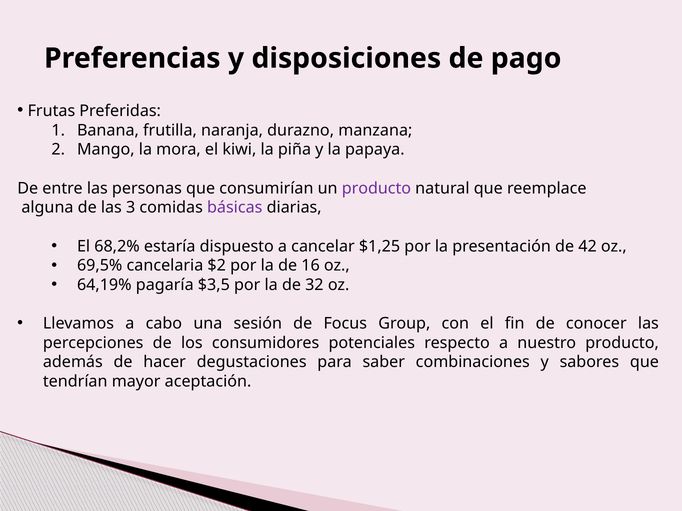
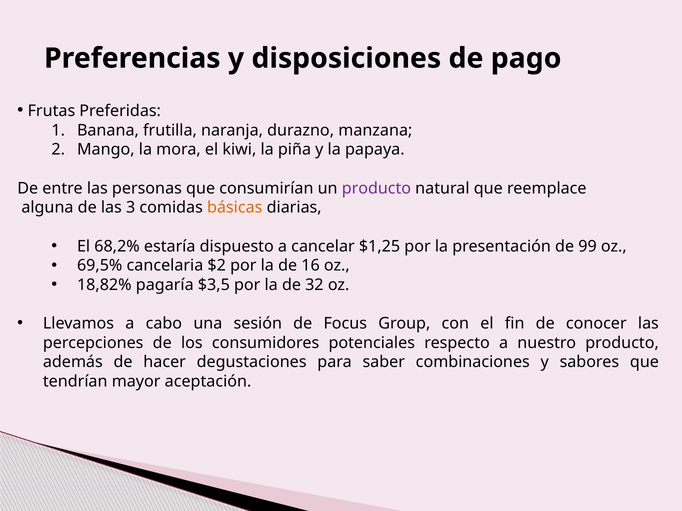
básicas colour: purple -> orange (235, 208)
42: 42 -> 99 (588, 246)
64,19%: 64,19% -> 18,82% (104, 285)
